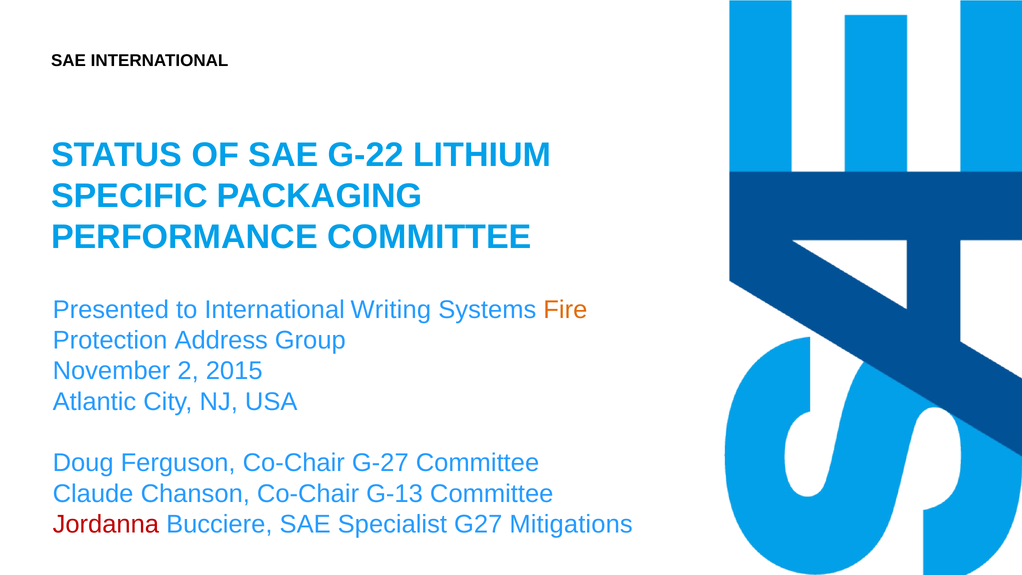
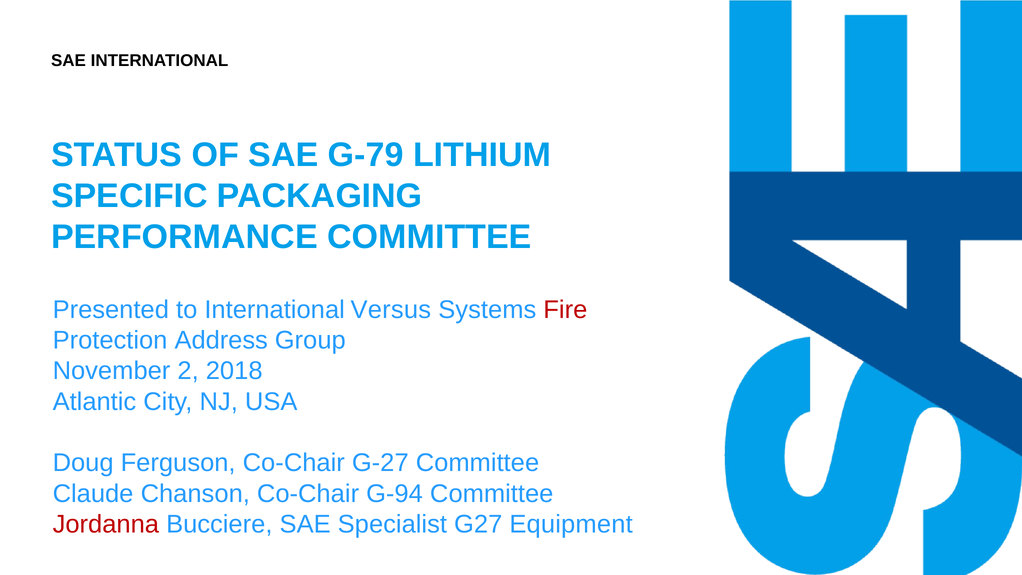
G-22: G-22 -> G-79 (366, 155)
Writing: Writing -> Versus (391, 310)
Fire colour: orange -> red (565, 310)
2015: 2015 -> 2018 (234, 371)
G-13: G-13 -> G-94 (395, 494)
Mitigations: Mitigations -> Equipment (571, 524)
